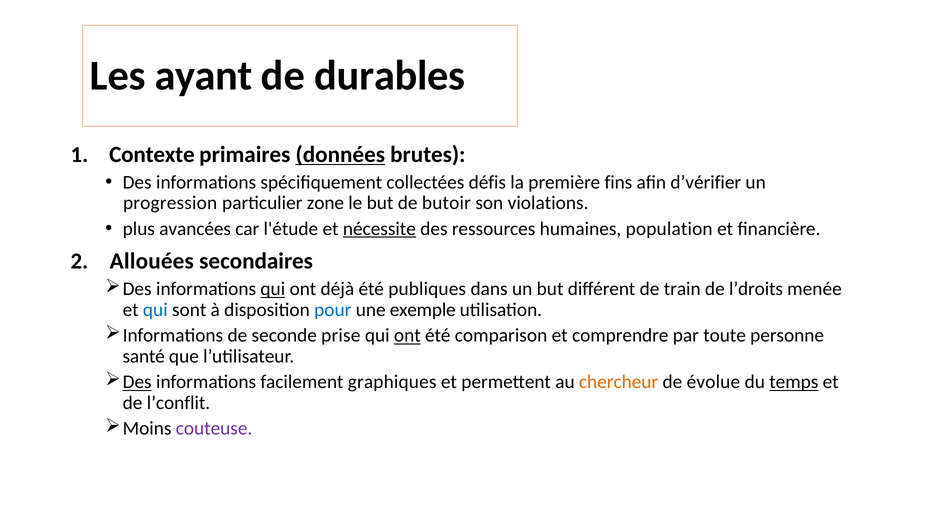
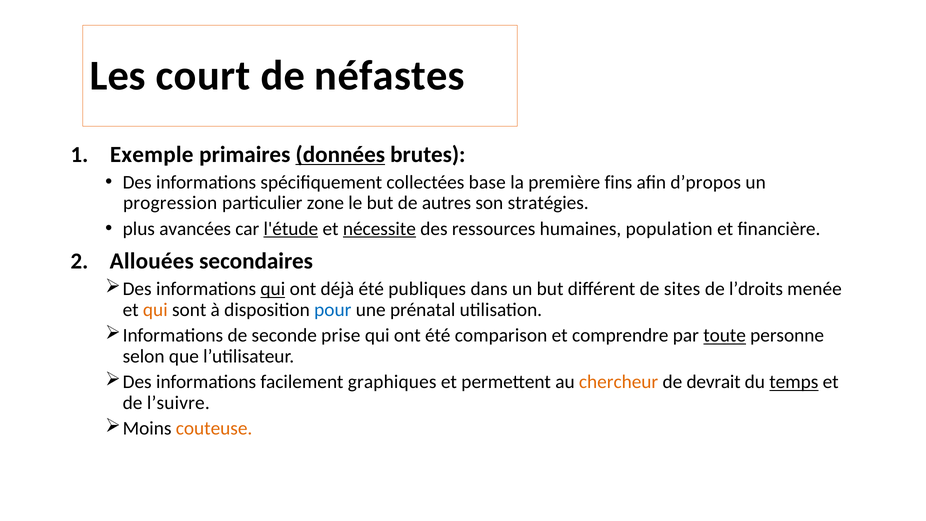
ayant: ayant -> court (203, 76)
durables: durables -> néfastes (390, 76)
Contexte: Contexte -> Exemple (152, 154)
défis: défis -> base (487, 182)
d’vérifier: d’vérifier -> d’propos (706, 182)
butoir: butoir -> autres (447, 203)
violations: violations -> stratégies (548, 203)
l'étude underline: none -> present (291, 229)
train: train -> sites (682, 289)
qui colour: blue -> orange (155, 310)
exemple: exemple -> prénatal (423, 310)
ont underline: present -> none (407, 335)
toute underline: none -> present (725, 335)
santé: santé -> selon (144, 356)
Des underline: present -> none (137, 382)
évolue: évolue -> devrait (714, 382)
l’conflit: l’conflit -> l’suivre (178, 403)
couteuse colour: purple -> orange (214, 428)
